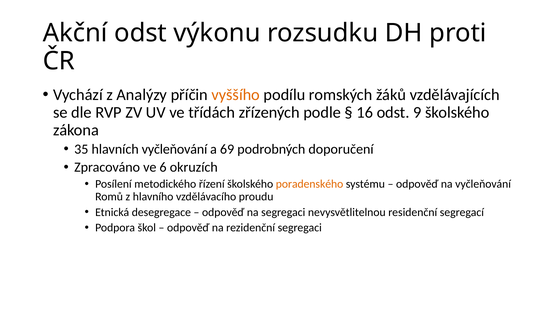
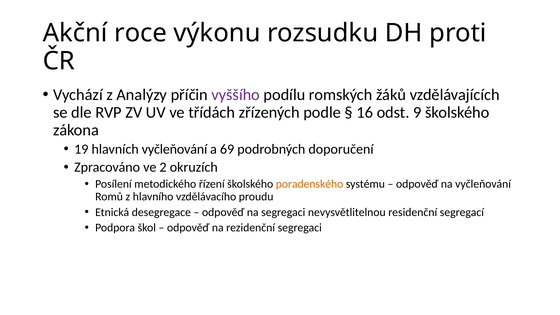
Akční odst: odst -> roce (141, 33)
vyššího colour: orange -> purple (236, 95)
35: 35 -> 19 (81, 149)
6: 6 -> 2 (163, 167)
